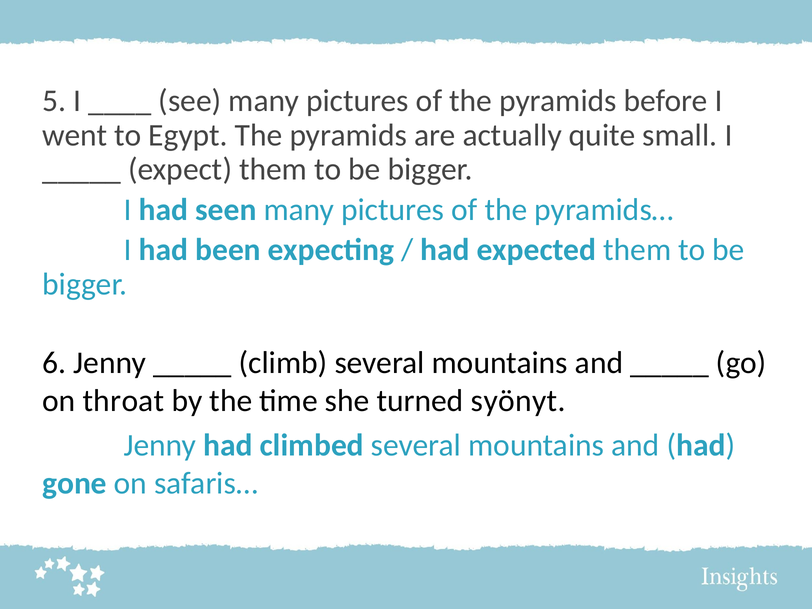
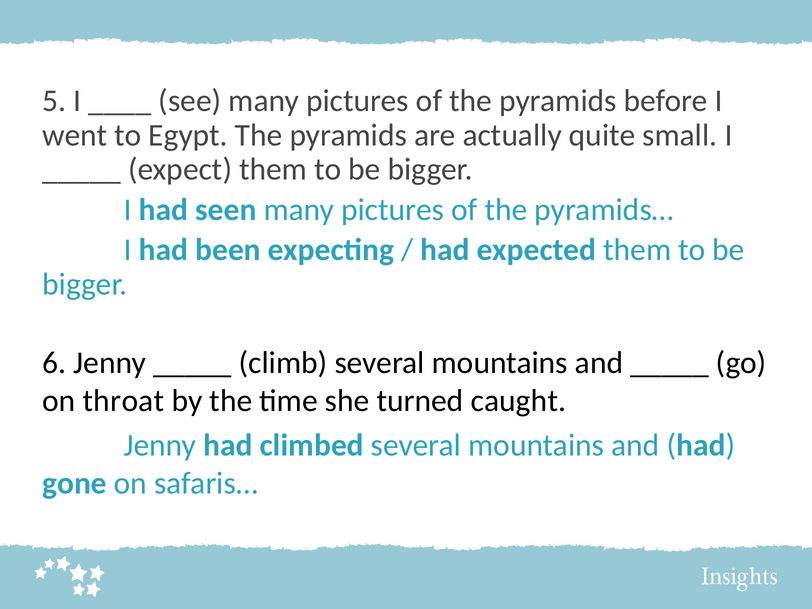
syönyt: syönyt -> caught (518, 401)
